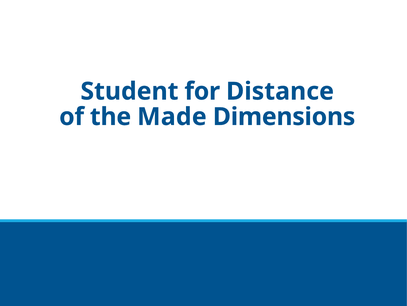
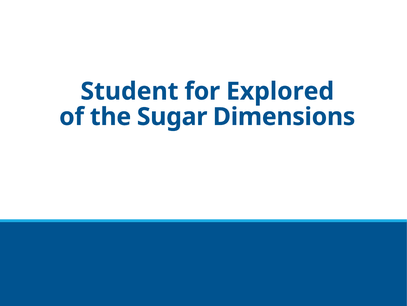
Distance: Distance -> Explored (280, 91)
Made: Made -> Sugar (172, 117)
